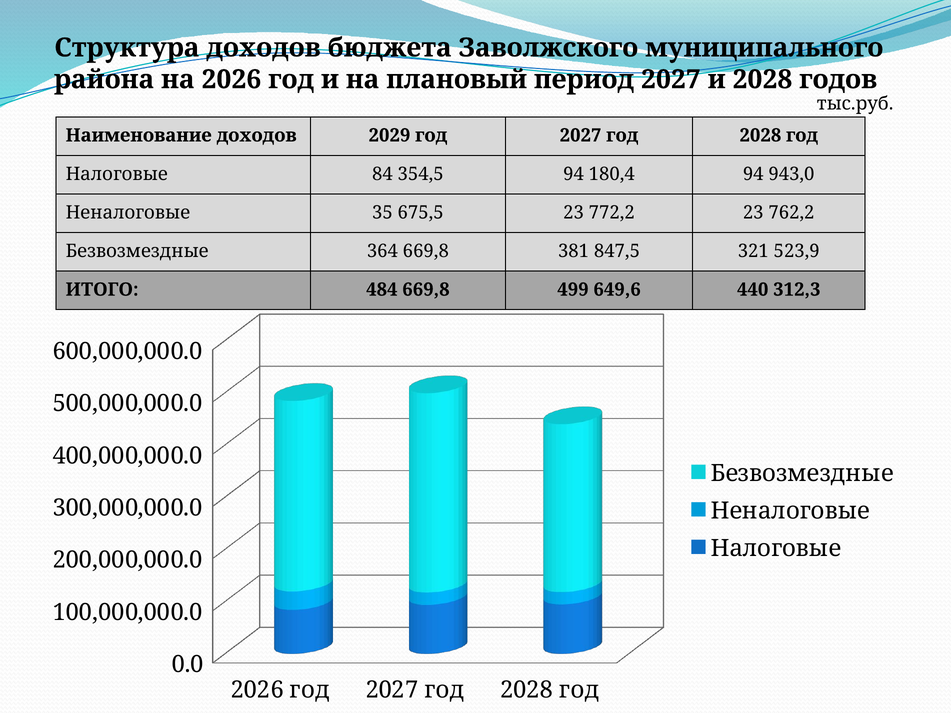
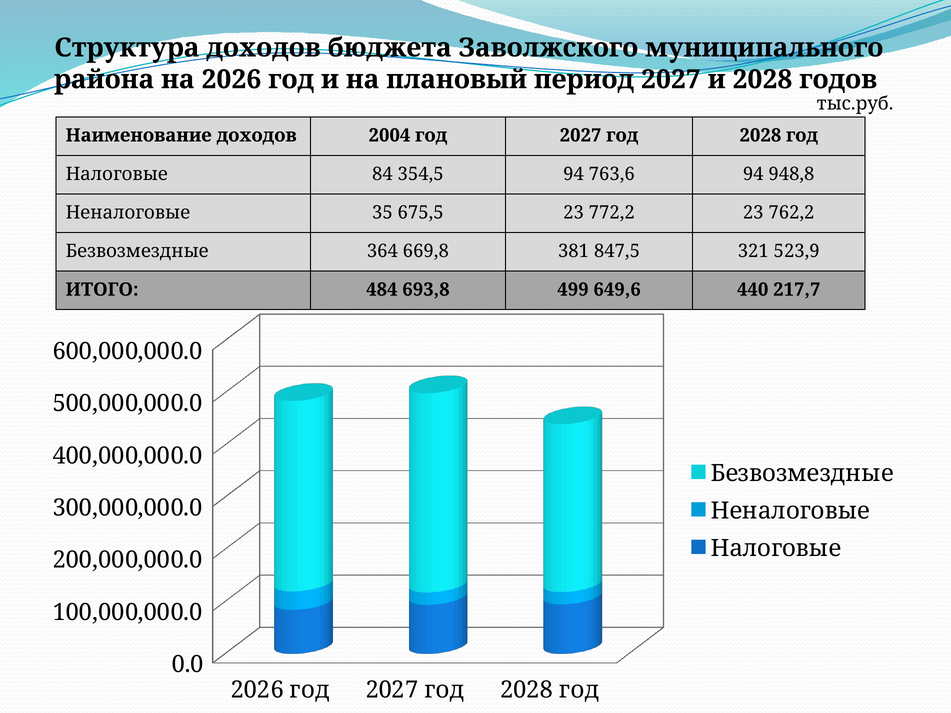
2029: 2029 -> 2004 (389, 135)
180,4: 180,4 -> 763,6 (612, 174)
943,0: 943,0 -> 948,8 (791, 174)
484 669,8: 669,8 -> 693,8 (426, 290)
312,3: 312,3 -> 217,7 (797, 290)
